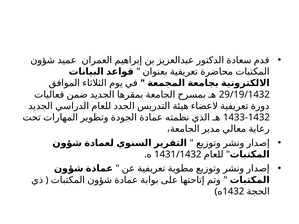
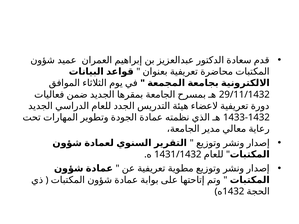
29/19/1432: 29/19/1432 -> 29/11/1432 (244, 95)
